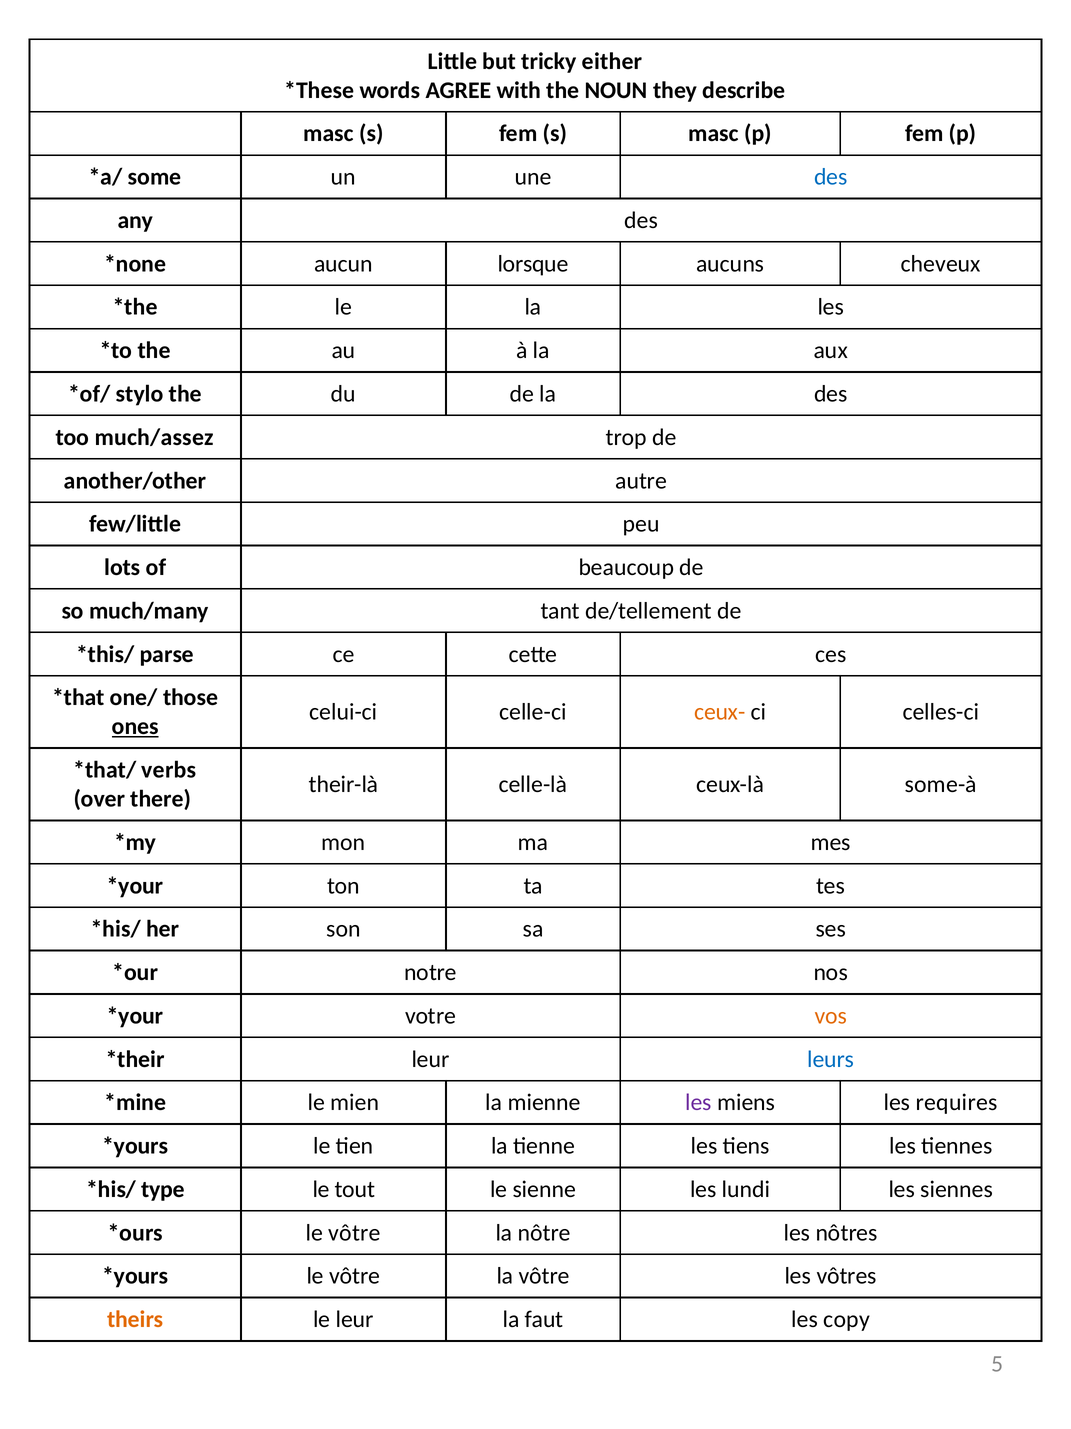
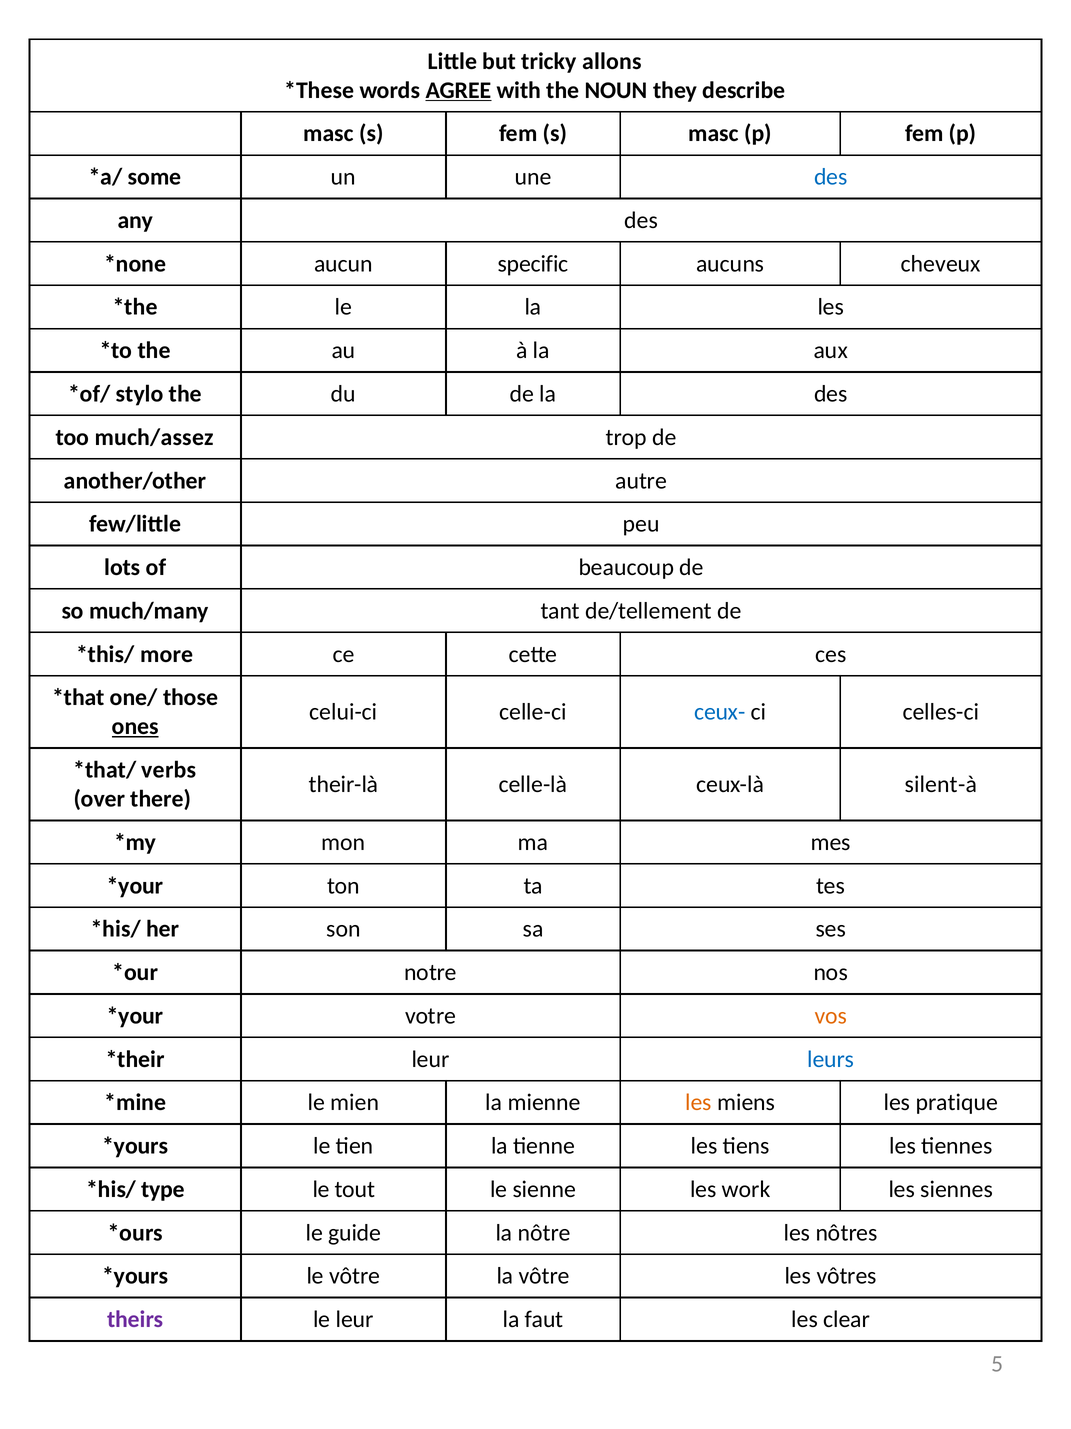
either: either -> allons (612, 61)
AGREE underline: none -> present (458, 90)
lorsque: lorsque -> specific (533, 264)
parse: parse -> more (167, 654)
ceux- colour: orange -> blue (720, 712)
some-à: some-à -> silent-à (941, 784)
les colour: purple -> orange (699, 1102)
requires: requires -> pratique (957, 1102)
lundi: lundi -> work (746, 1189)
vôtre: vôtre -> guide (355, 1232)
theirs colour: orange -> purple (135, 1319)
copy: copy -> clear (847, 1319)
